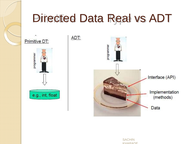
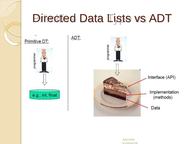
Real: Real -> Lists (119, 18)
